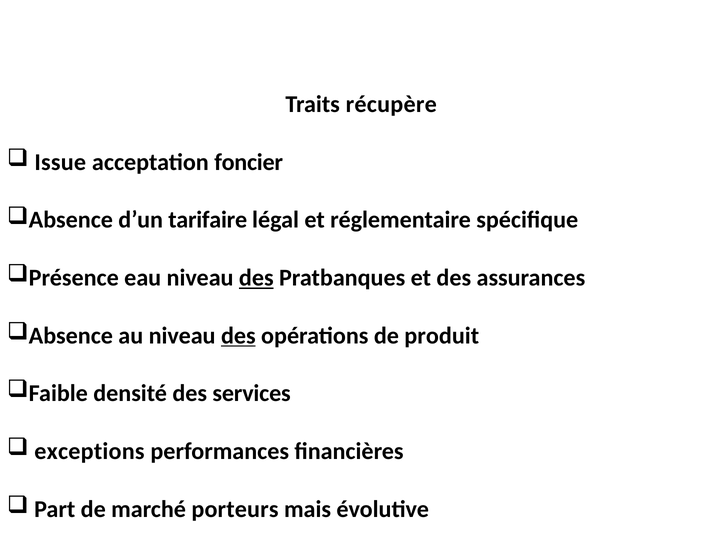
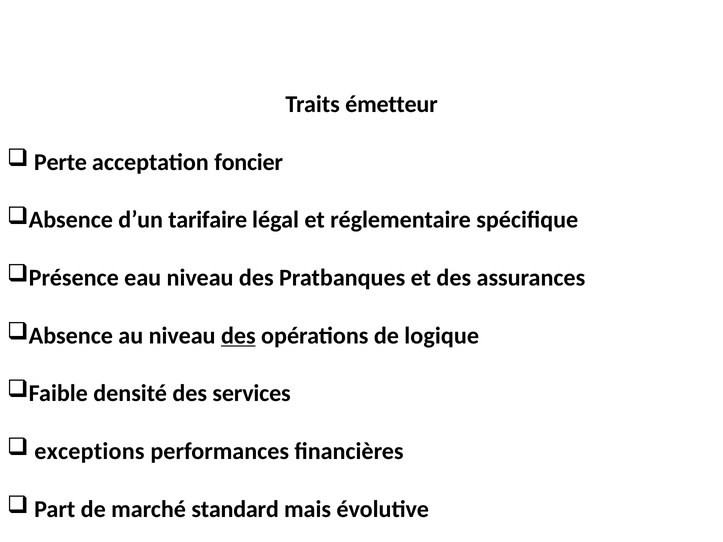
récupère: récupère -> émetteur (391, 104)
Issue: Issue -> Perte (60, 162)
des underline: present -> none (256, 278)
produit: produit -> logique (442, 336)
porteurs: porteurs -> standard (235, 509)
